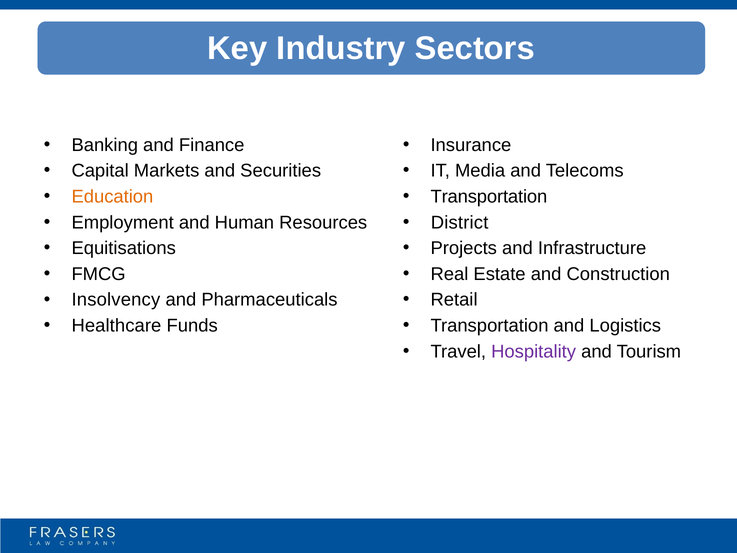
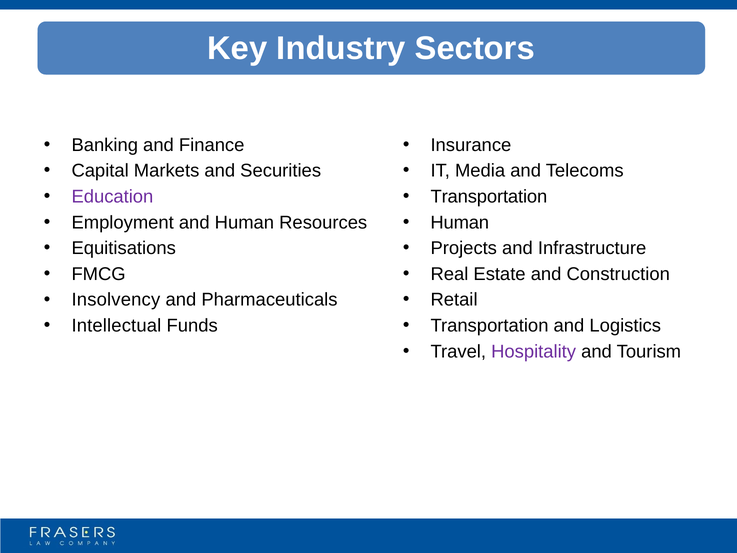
Education colour: orange -> purple (112, 197)
District: District -> Human (460, 222)
Healthcare: Healthcare -> Intellectual (116, 326)
